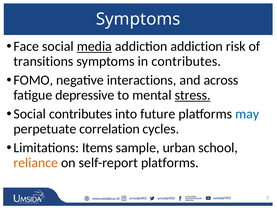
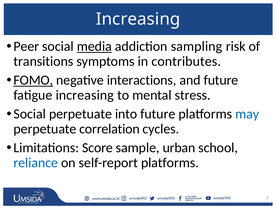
Symptoms: Symptoms -> Increasing (138, 19)
Face: Face -> Peer (26, 46)
addiction addiction: addiction -> sampling (197, 46)
FOMO underline: none -> present (33, 80)
and across: across -> future (221, 80)
fatigue depressive: depressive -> increasing (85, 95)
stress underline: present -> none (193, 95)
Social contributes: contributes -> perpetuate (81, 114)
Items: Items -> Score (97, 148)
reliance colour: orange -> blue (36, 163)
